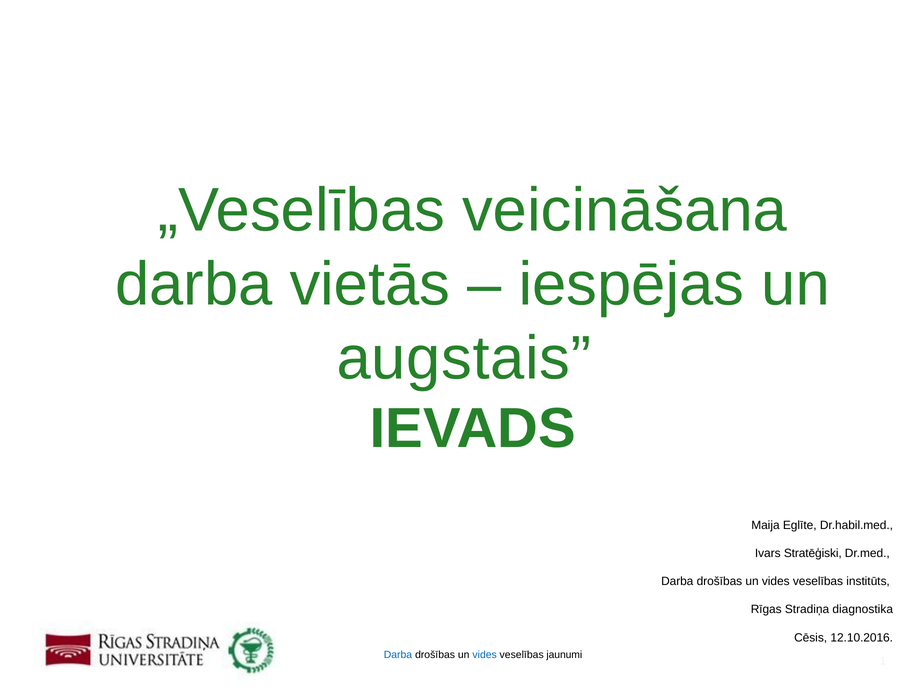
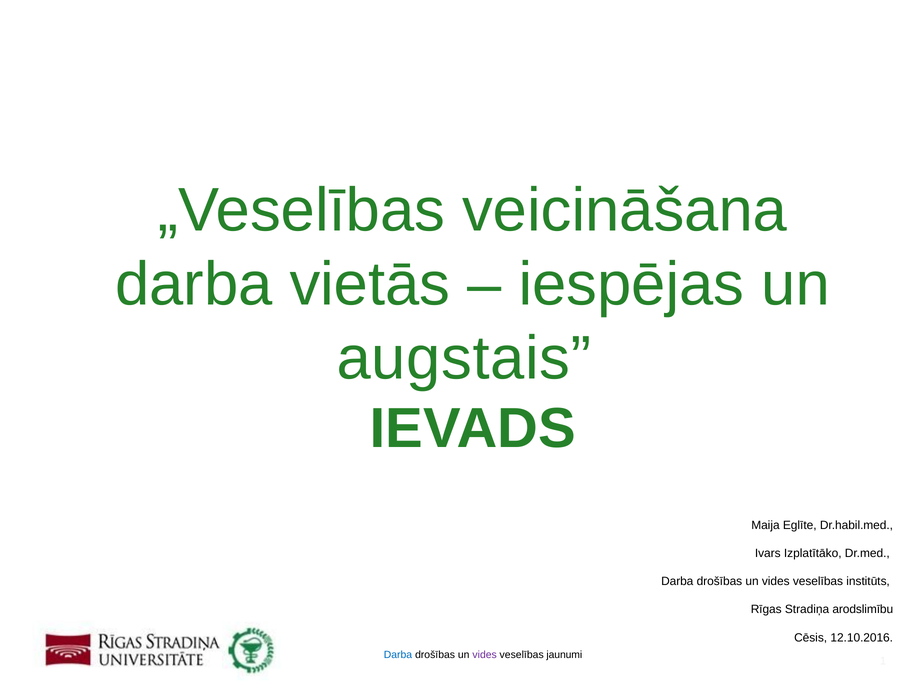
Stratēģiski: Stratēģiski -> Izplatītāko (813, 554)
diagnostika: diagnostika -> arodslimību (863, 610)
vides colour: blue -> purple (485, 655)
